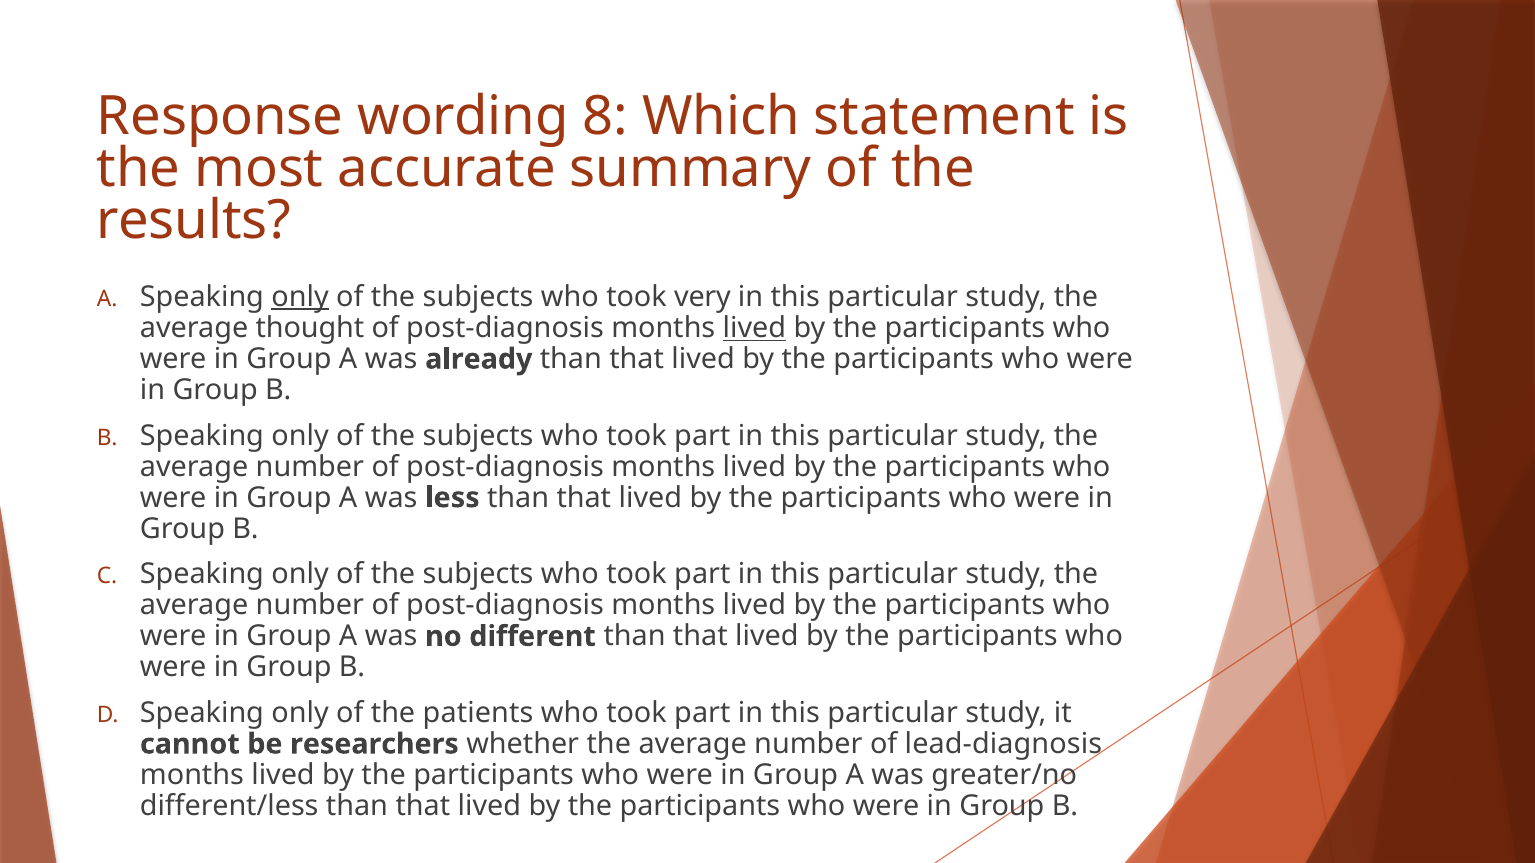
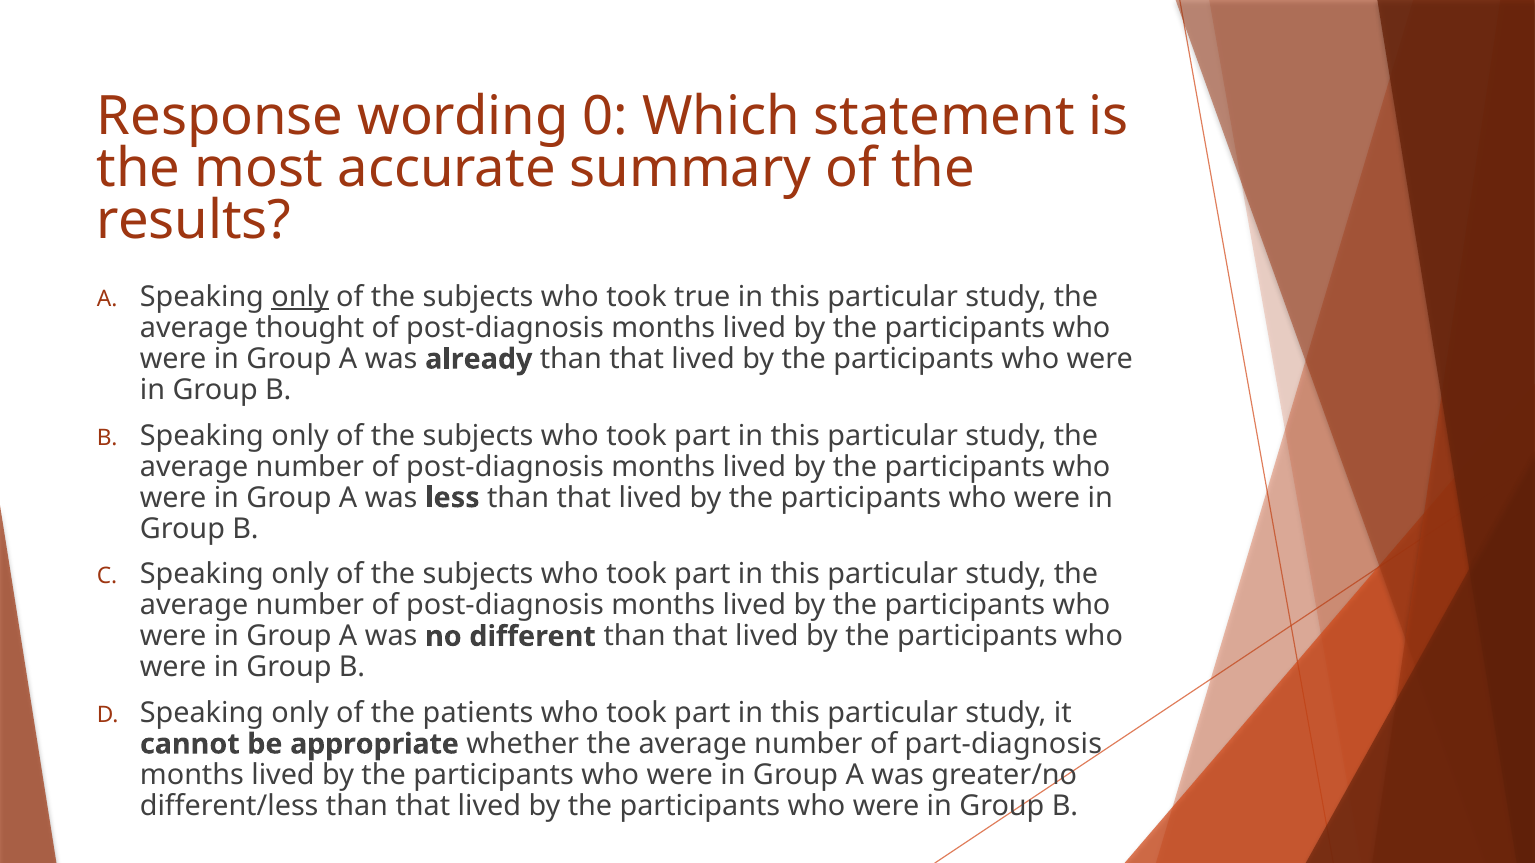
8: 8 -> 0 (605, 117)
very: very -> true (702, 297)
lived underline: present -> none (754, 328)
researchers: researchers -> appropriate (374, 744)
lead-diagnosis: lead-diagnosis -> part-diagnosis (1003, 744)
